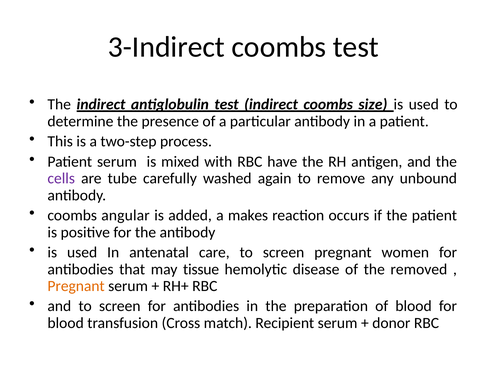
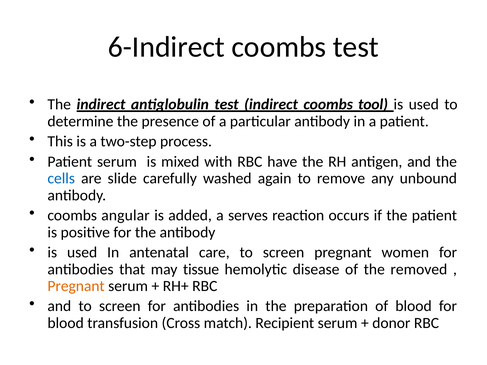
3-Indirect: 3-Indirect -> 6-Indirect (166, 47)
size: size -> tool (373, 105)
cells colour: purple -> blue (61, 179)
tube: tube -> slide (122, 179)
makes: makes -> serves (248, 216)
